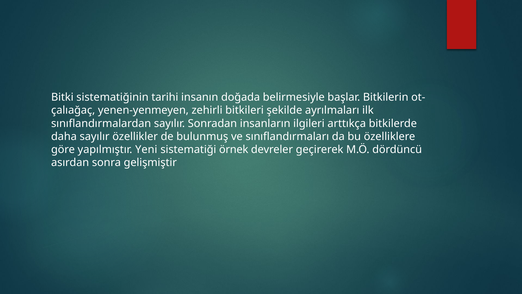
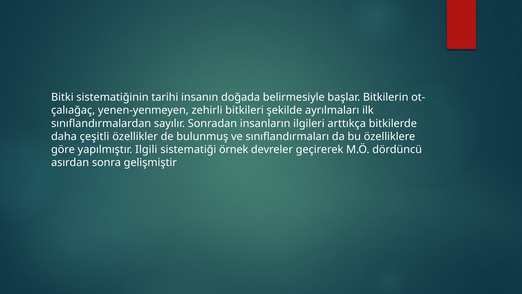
daha sayılır: sayılır -> çeşitli (95, 136)
Yeni: Yeni -> Ilgili (146, 149)
